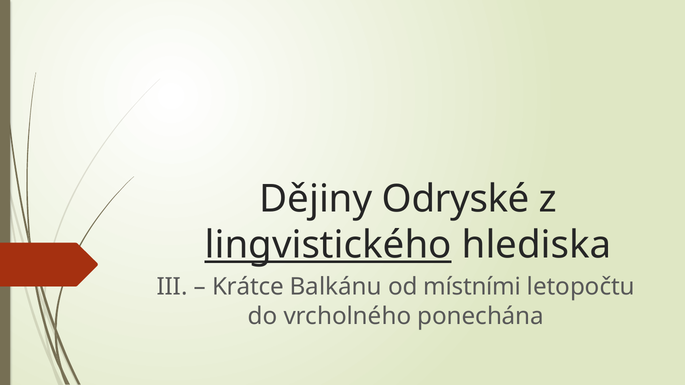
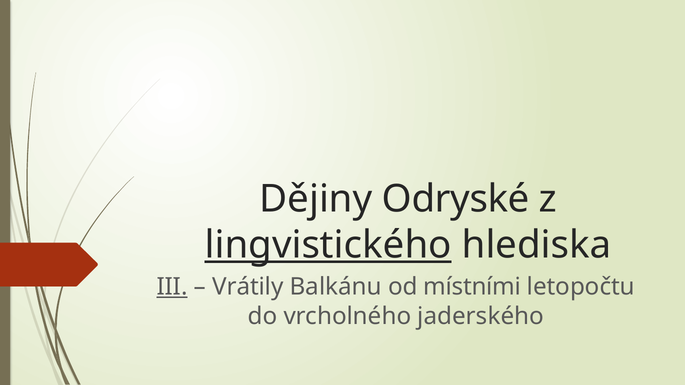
III underline: none -> present (172, 287)
Krátce: Krátce -> Vrátily (248, 287)
ponechána: ponechána -> jaderského (481, 316)
